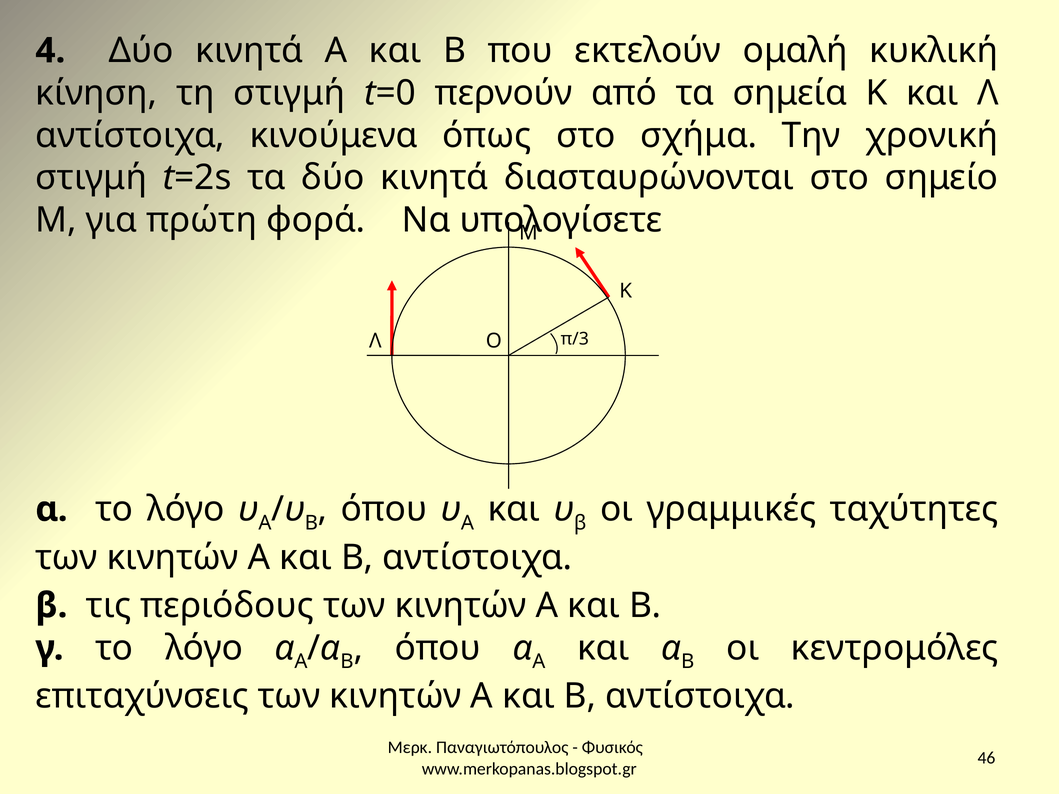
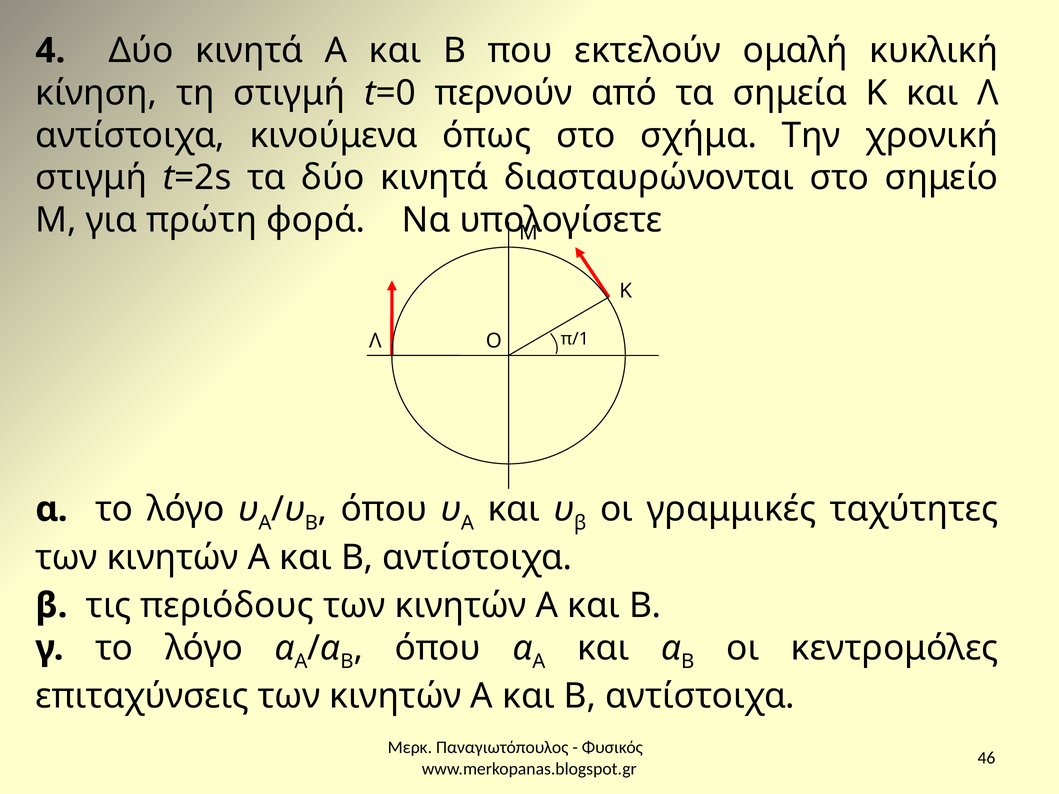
π/3: π/3 -> π/1 (575, 339)
